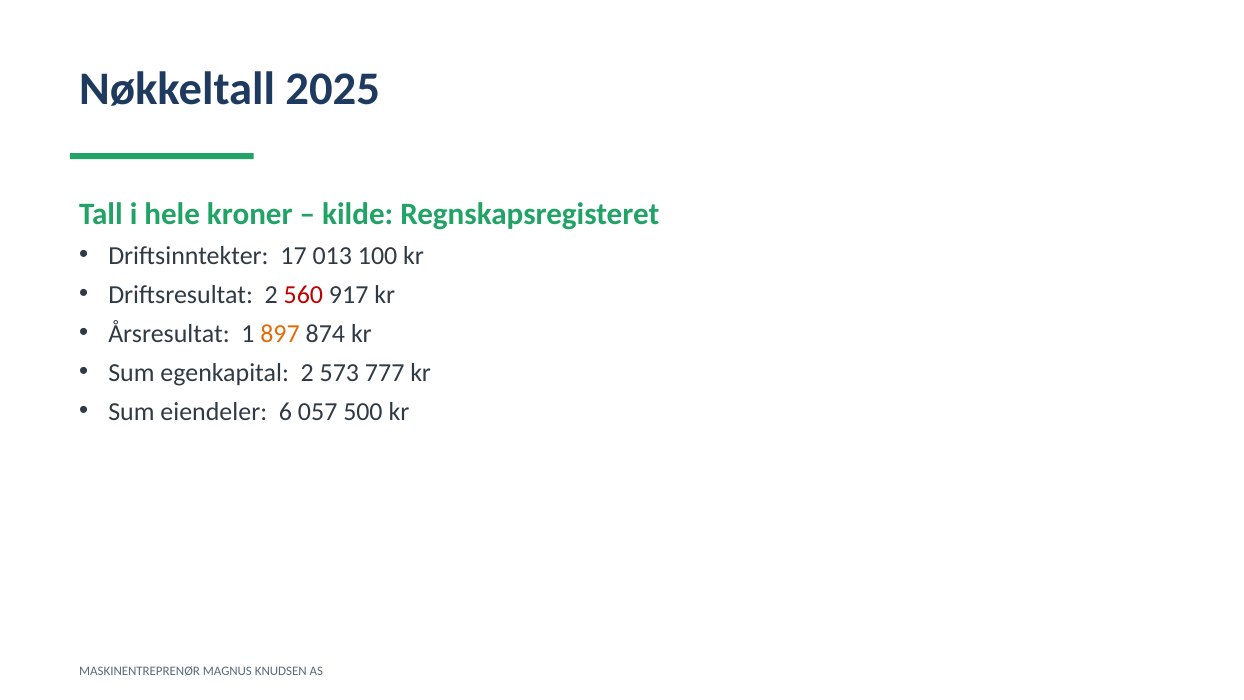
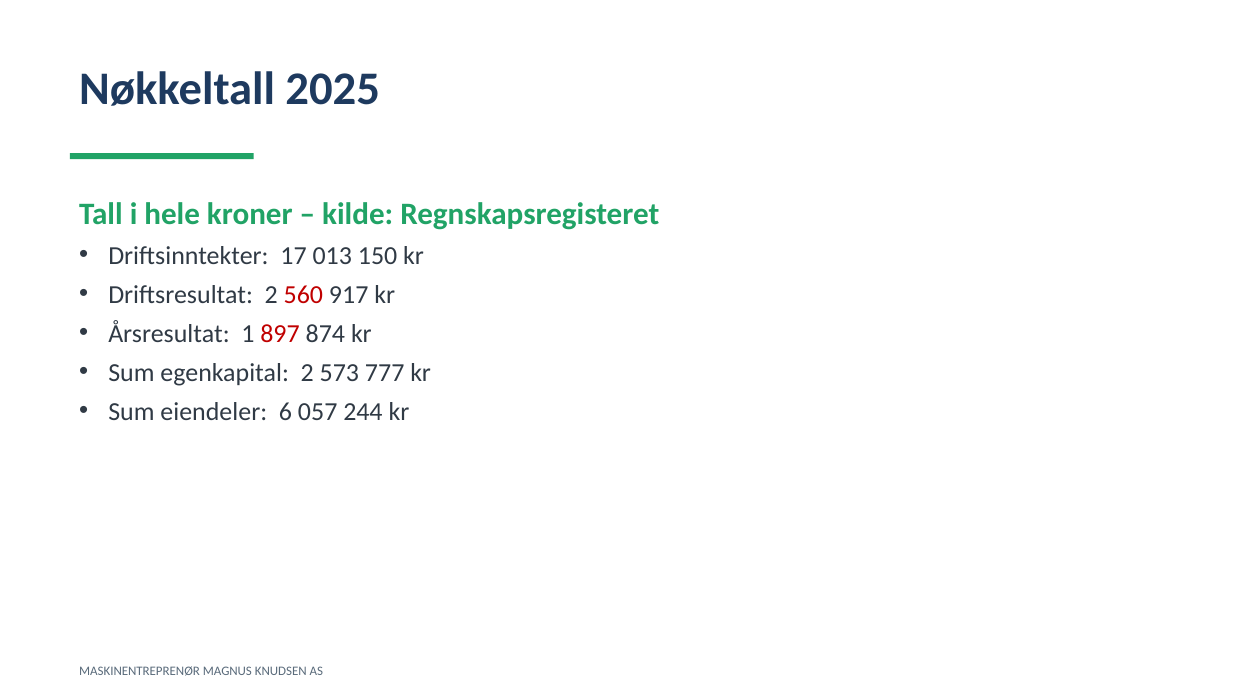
100: 100 -> 150 (378, 256)
897 colour: orange -> red (280, 334)
500: 500 -> 244 (363, 411)
